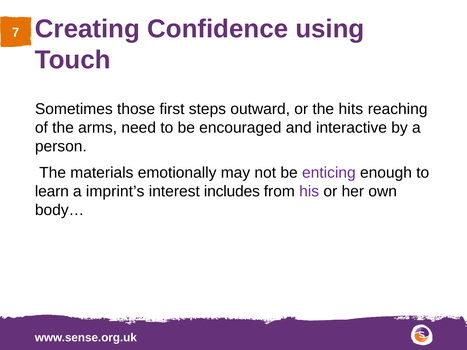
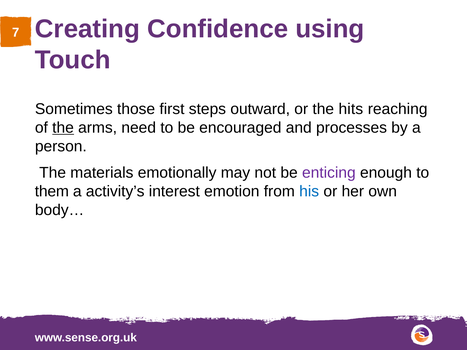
the underline: none -> present (63, 128)
interactive: interactive -> processes (352, 128)
learn: learn -> them (52, 192)
imprint’s: imprint’s -> activity’s (115, 192)
includes: includes -> emotion (232, 192)
his colour: purple -> blue (309, 192)
